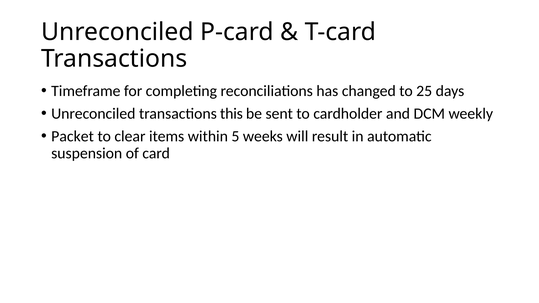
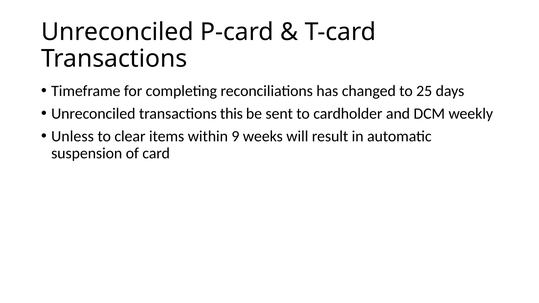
Packet: Packet -> Unless (73, 136)
5: 5 -> 9 (235, 136)
